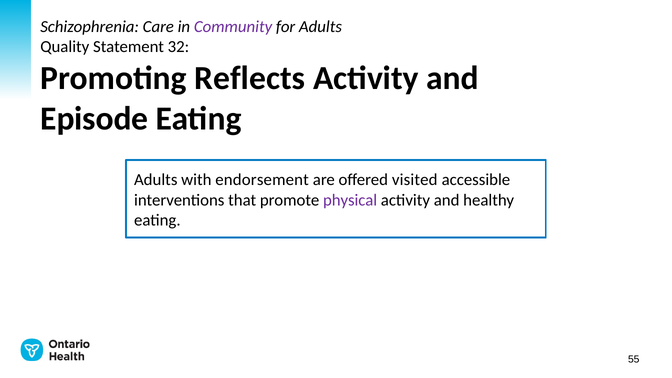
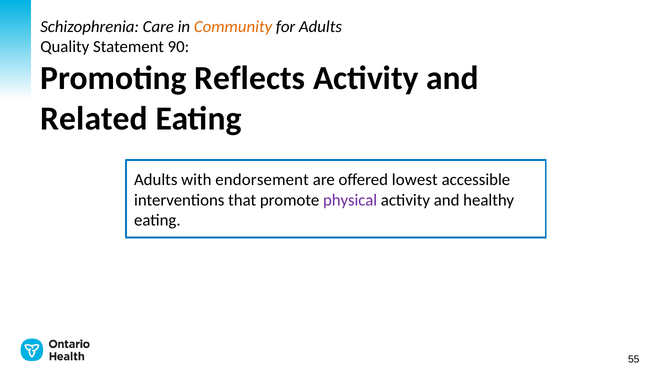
Community colour: purple -> orange (233, 27)
32: 32 -> 90 (178, 47)
Episode: Episode -> Related (94, 119)
visited: visited -> lowest (415, 180)
